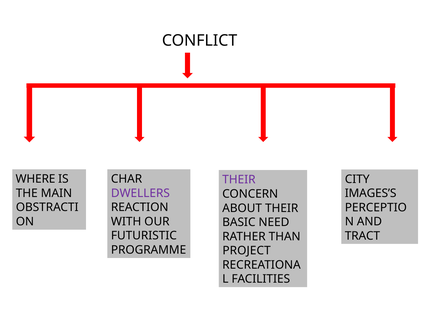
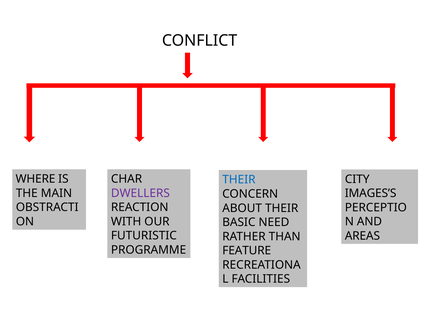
THEIR colour: purple -> blue (239, 180)
TRACT: TRACT -> AREAS (362, 236)
PROJECT: PROJECT -> FEATURE (247, 250)
